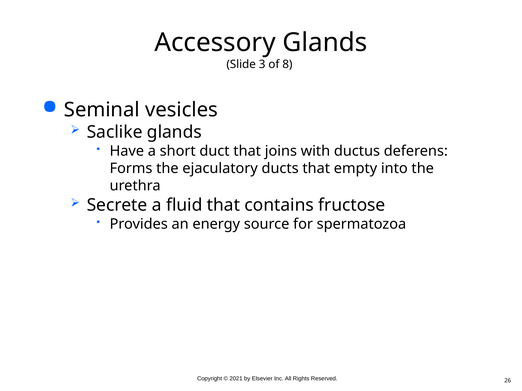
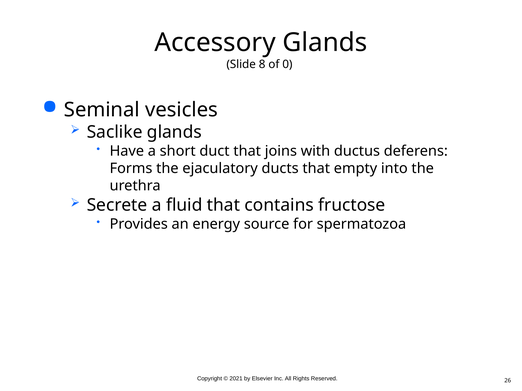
3: 3 -> 8 (262, 64)
8: 8 -> 0 (287, 64)
